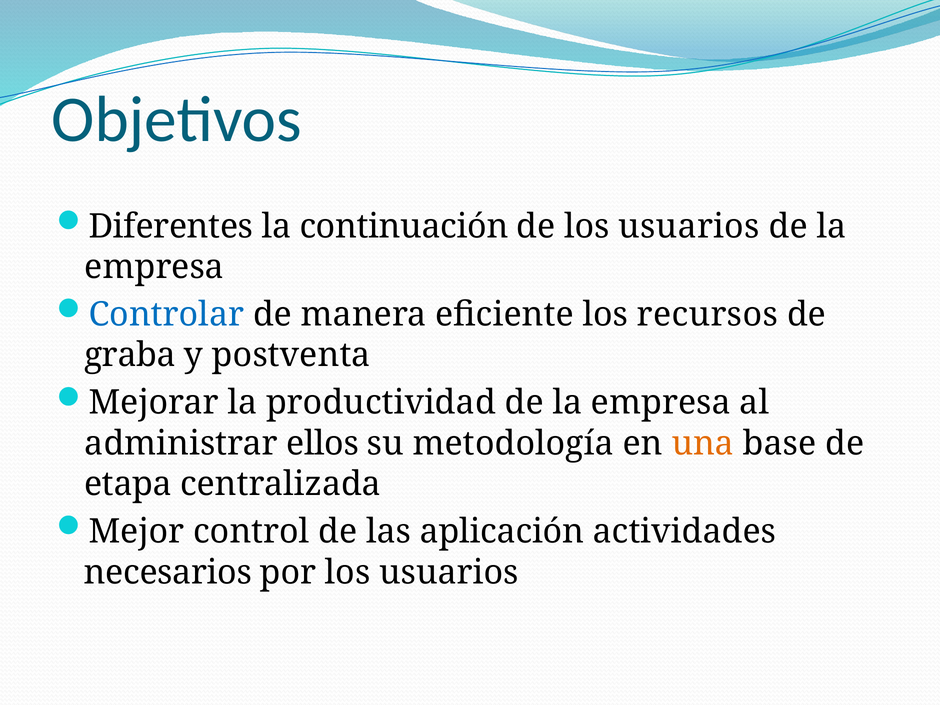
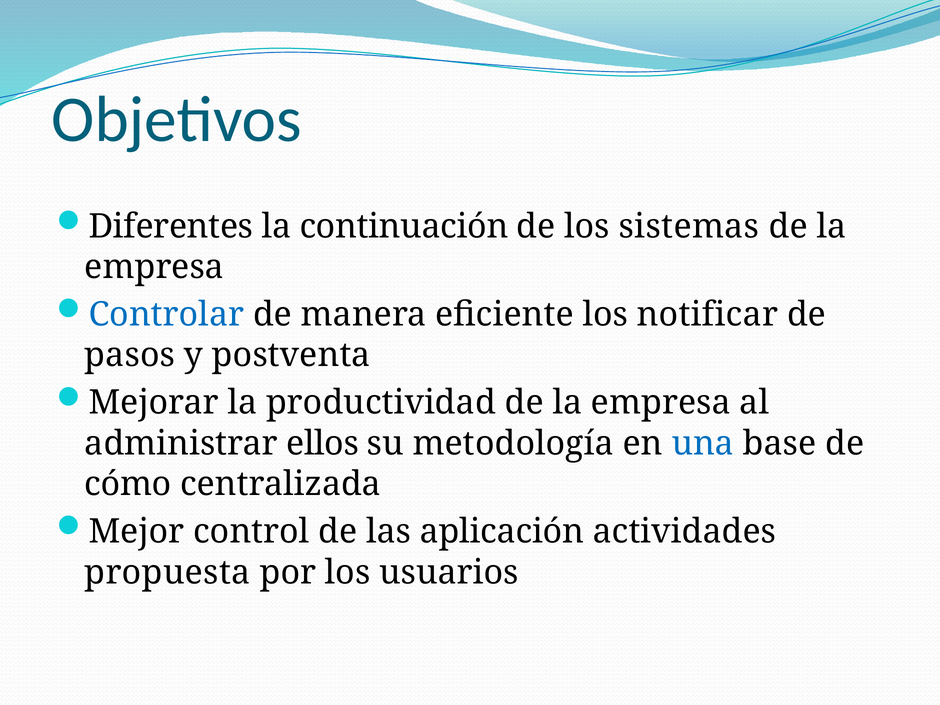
de los usuarios: usuarios -> sistemas (689, 226)
recursos: recursos -> notificar (707, 315)
graba: graba -> pasos (130, 355)
una colour: orange -> blue (703, 443)
etapa: etapa -> cómo (128, 484)
necesarios: necesarios -> propuesta (167, 572)
